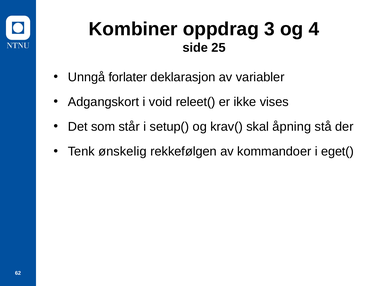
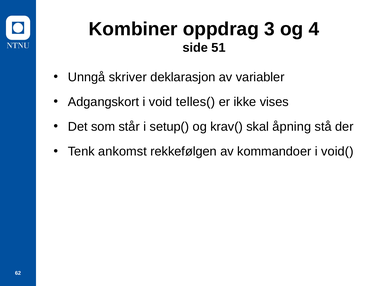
25: 25 -> 51 (219, 48)
forlater: forlater -> skriver (128, 77)
releet(: releet( -> telles( (195, 102)
ønskelig: ønskelig -> ankomst (123, 151)
eget(: eget( -> void( (337, 151)
